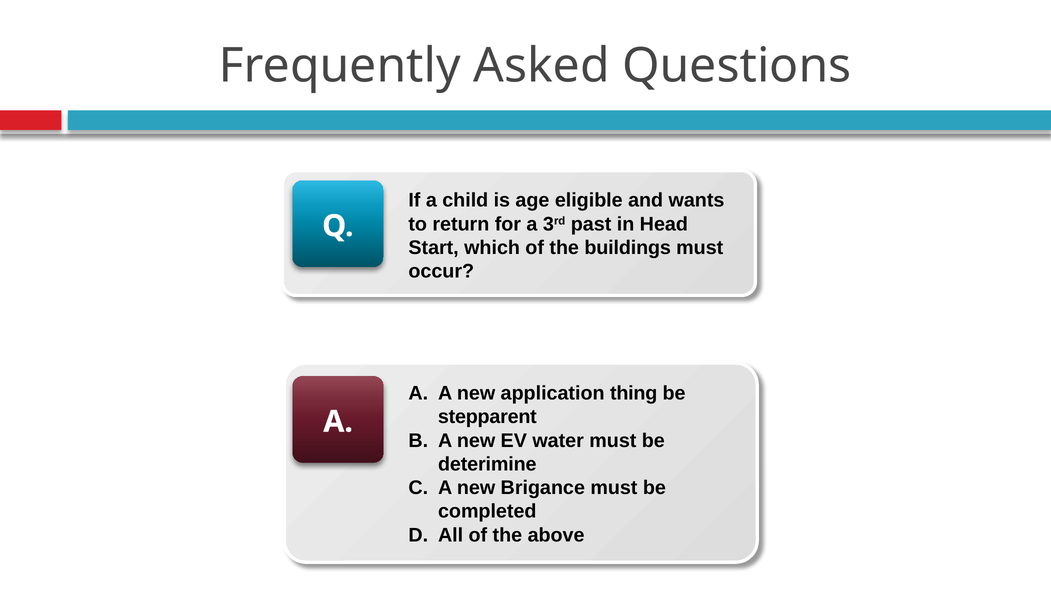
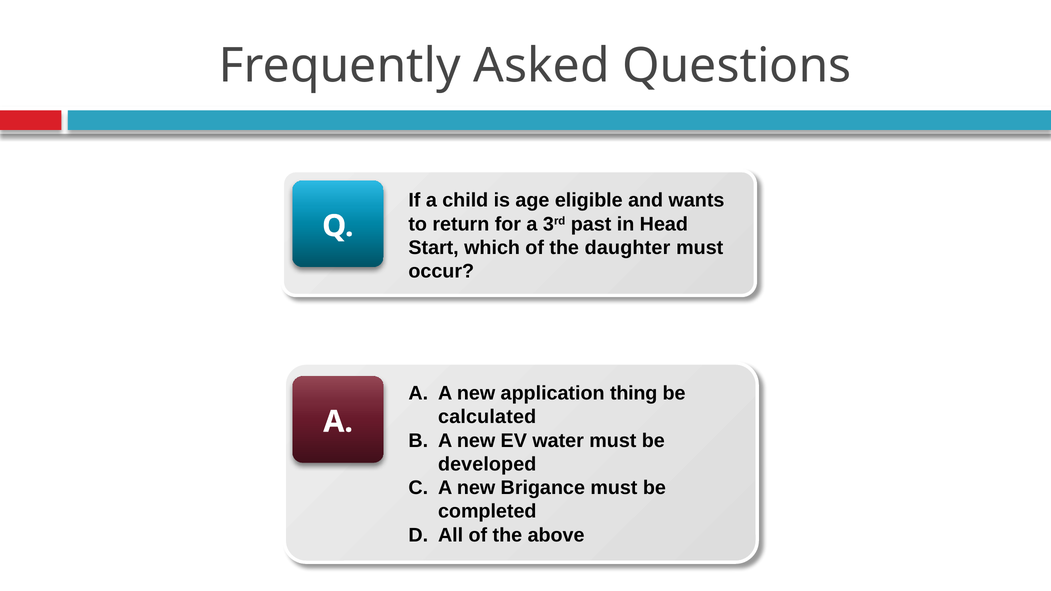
buildings: buildings -> daughter (627, 248)
stepparent: stepparent -> calculated (487, 417)
deterimine: deterimine -> developed (487, 464)
